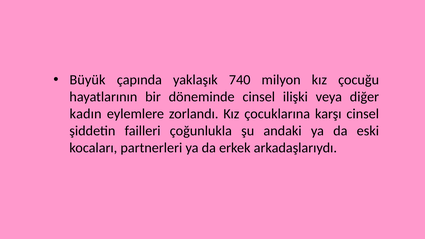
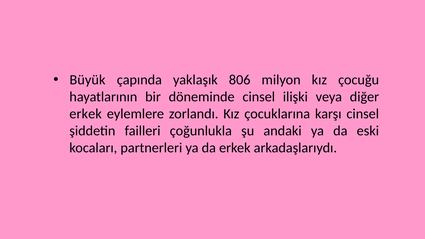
740: 740 -> 806 (240, 80)
kadın: kadın -> erkek (86, 114)
